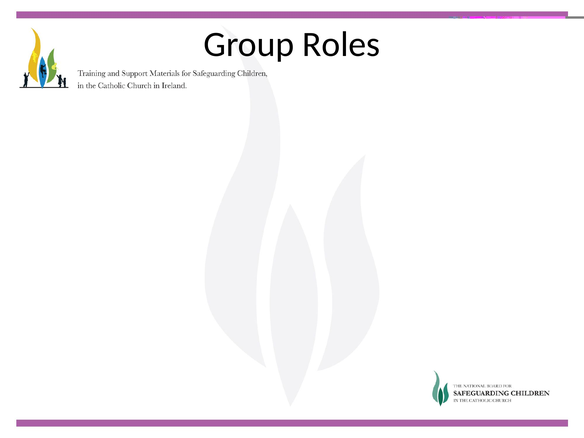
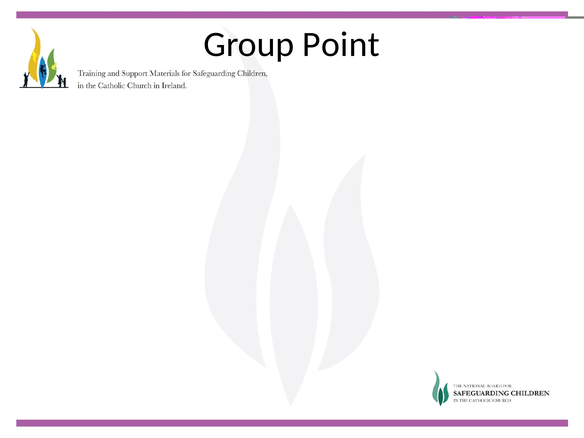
Roles: Roles -> Point (341, 44)
